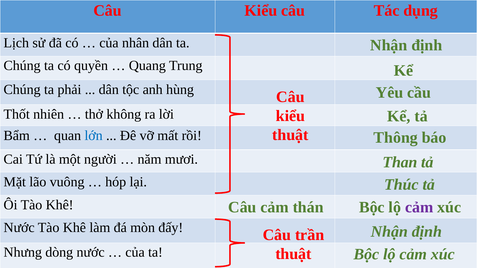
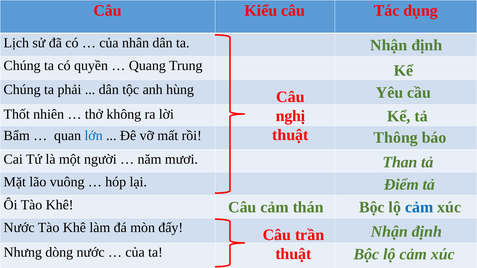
kiểu: kiểu -> nghị (290, 116)
Thúc: Thúc -> Điểm (401, 185)
cảm colour: purple -> blue (419, 207)
